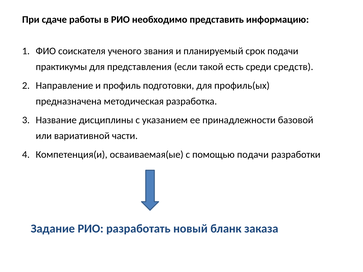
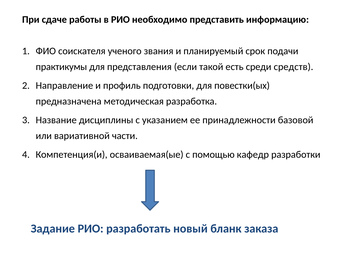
профиль(ых: профиль(ых -> повестки(ых (242, 86)
помощью подачи: подачи -> кафедр (253, 155)
